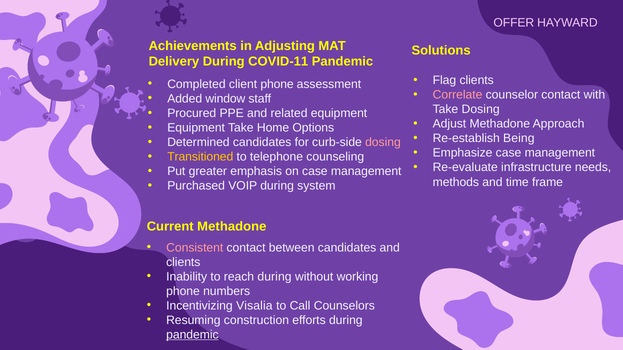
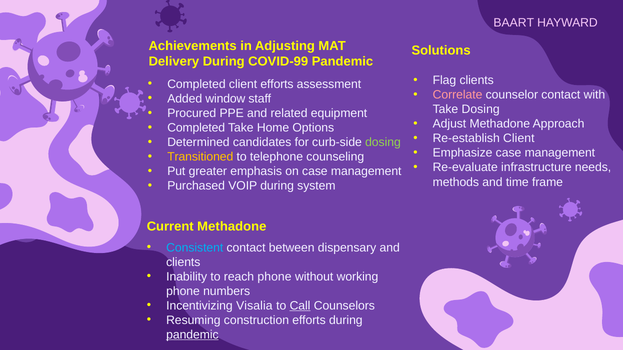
OFFER: OFFER -> BAART (514, 23)
COVID-11: COVID-11 -> COVID-99 (278, 62)
client phone: phone -> efforts (277, 84)
Equipment: Equipment -> Completed (196, 128)
Re-establish Being: Being -> Client (519, 139)
dosing colour: pink -> light green (383, 142)
Consistent colour: pink -> light blue (195, 248)
between candidates: candidates -> dispensary (347, 248)
reach during: during -> phone (275, 277)
Call underline: none -> present (300, 306)
